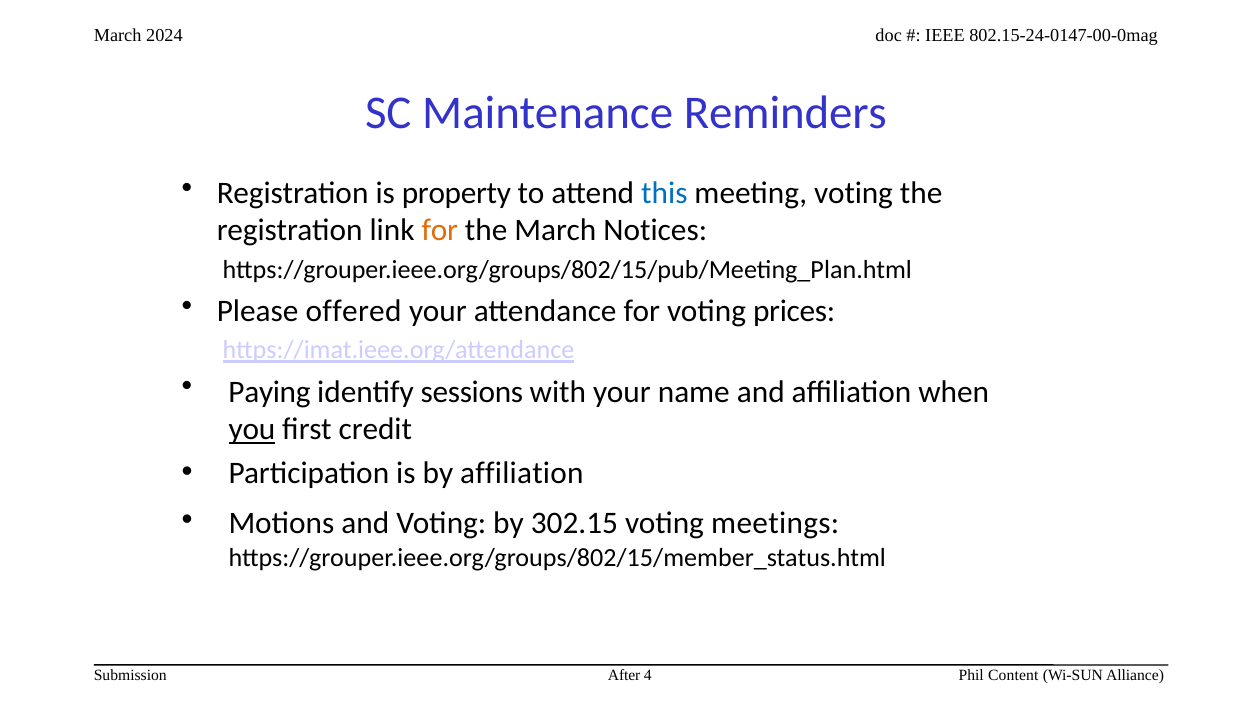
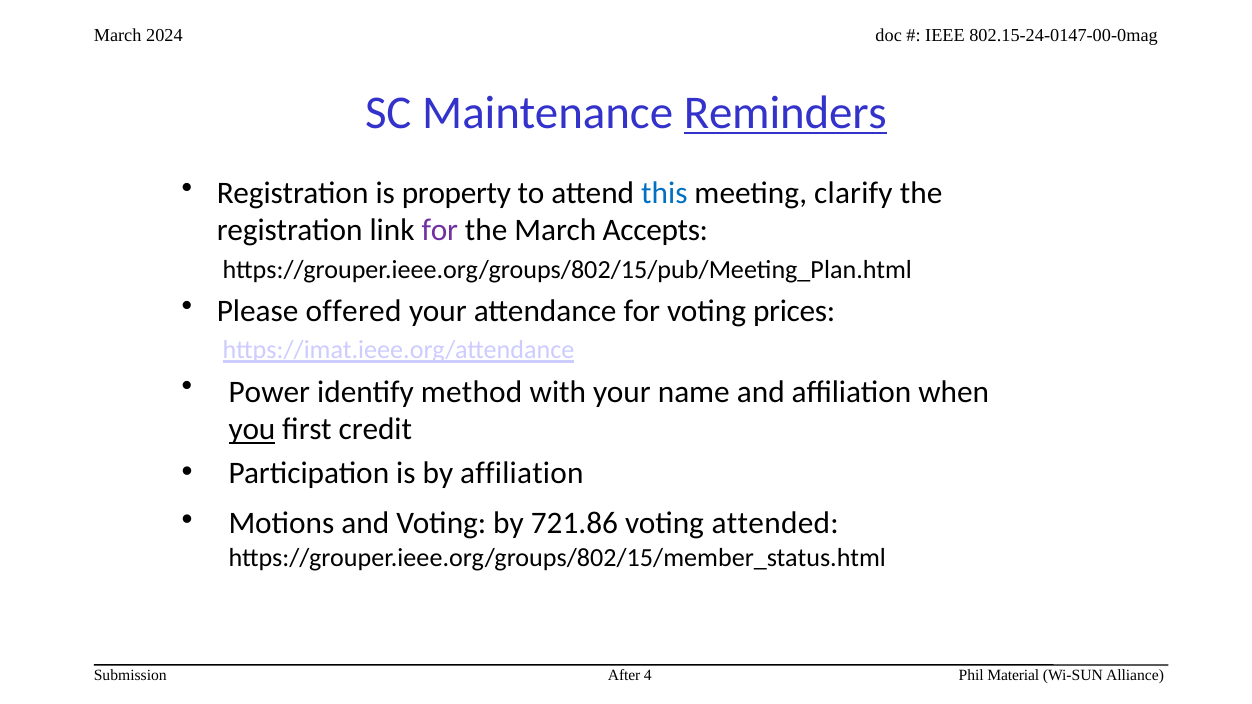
Reminders underline: none -> present (785, 113)
meeting voting: voting -> clarify (853, 193)
for colour: orange -> purple (440, 231)
Notices: Notices -> Accepts (655, 231)
Paying: Paying -> Power (269, 392)
sessions: sessions -> method (472, 392)
302.15: 302.15 -> 721.86 (574, 523)
meetings: meetings -> attended (775, 523)
Content: Content -> Material (1013, 675)
